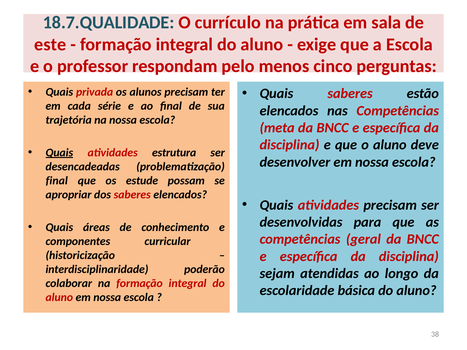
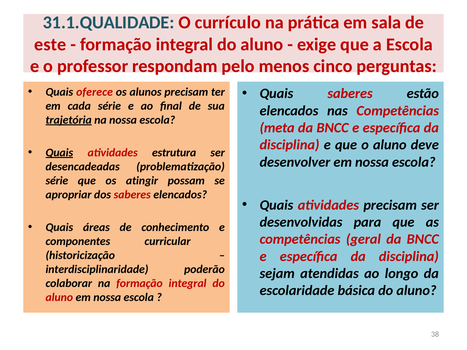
18.7.QUALIDADE: 18.7.QUALIDADE -> 31.1.QUALIDADE (109, 23)
privada: privada -> oferece (94, 92)
trajetória underline: none -> present (69, 120)
final: final -> série (57, 181)
estude: estude -> atingir (142, 181)
